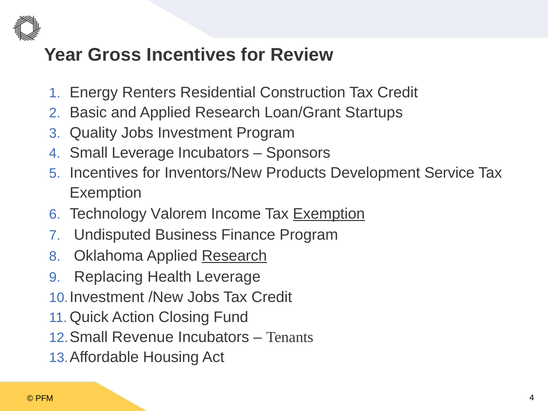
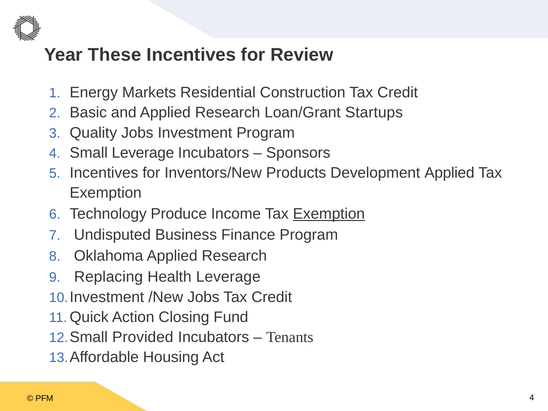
Gross: Gross -> These (115, 55)
Renters: Renters -> Markets (149, 92)
Development Service: Service -> Applied (449, 173)
Valorem: Valorem -> Produce (179, 214)
Research underline: present -> none (234, 256)
Revenue: Revenue -> Provided (143, 337)
